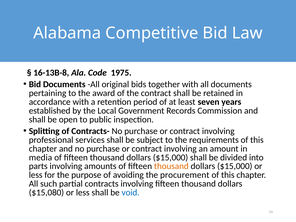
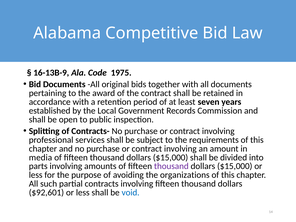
16-13B-8: 16-13B-8 -> 16-13B-9 (51, 73)
thousand colour: orange -> purple (171, 166)
procurement: procurement -> organizations (185, 175)
$15,080: $15,080 -> $92,601 (46, 193)
